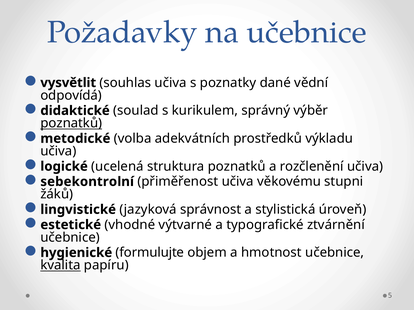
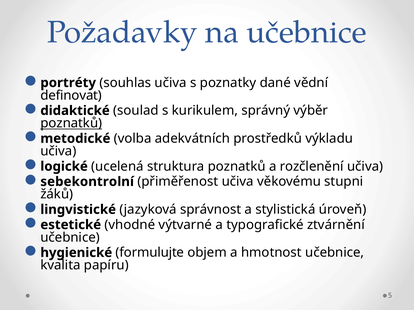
vysvětlit: vysvětlit -> portréty (68, 83)
odpovídá: odpovídá -> definovat (71, 96)
kvalita underline: present -> none (60, 266)
